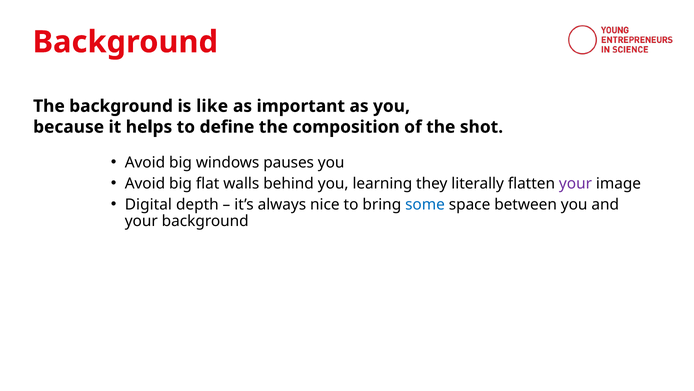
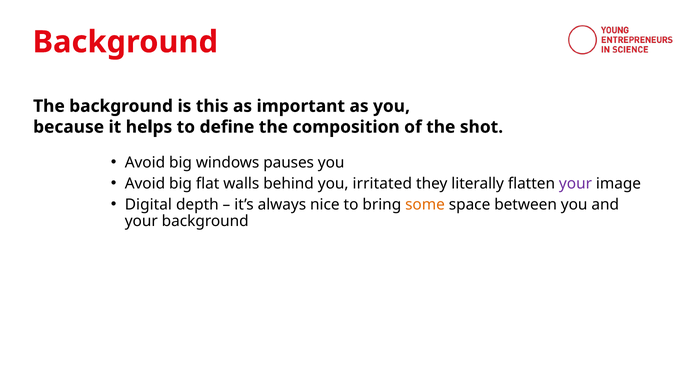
like: like -> this (212, 106)
learning: learning -> irritated (382, 183)
some colour: blue -> orange (425, 204)
